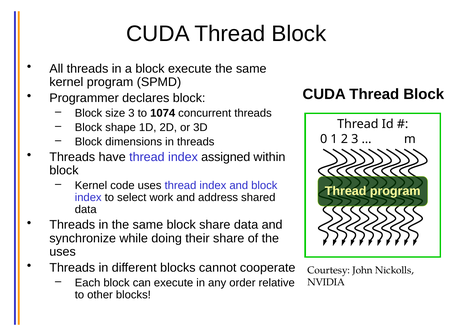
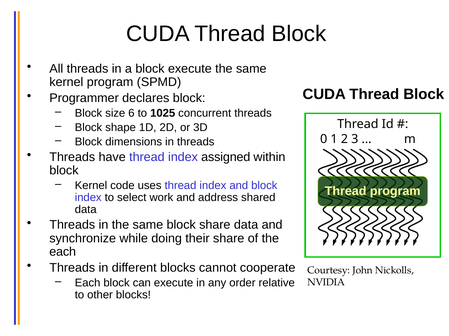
size 3: 3 -> 6 (131, 113)
1074: 1074 -> 1025 (163, 113)
uses: uses -> each (63, 252)
